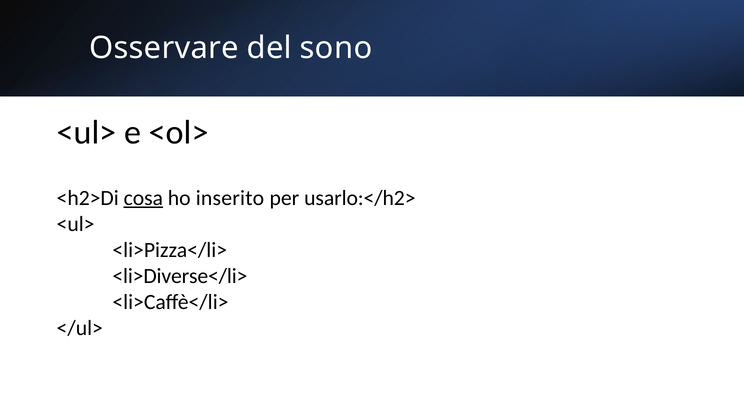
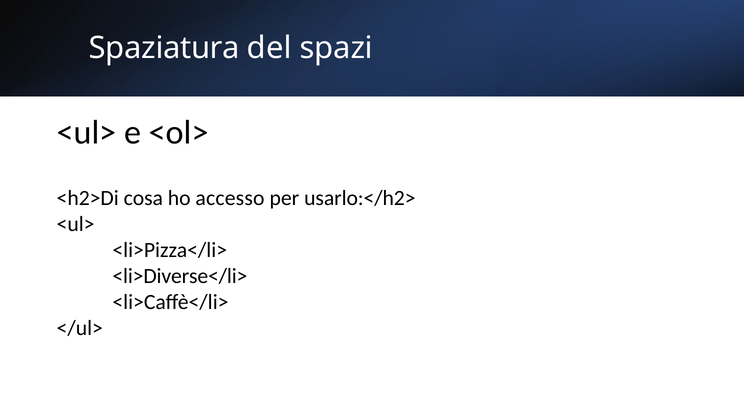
Osservare: Osservare -> Spaziatura (164, 48)
sono: sono -> spazi (336, 48)
cosa underline: present -> none (143, 198)
inserito: inserito -> accesso (230, 198)
